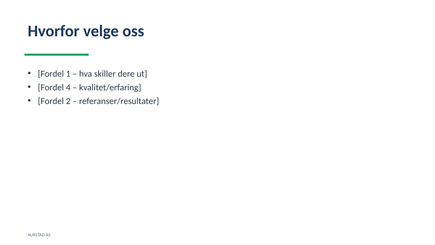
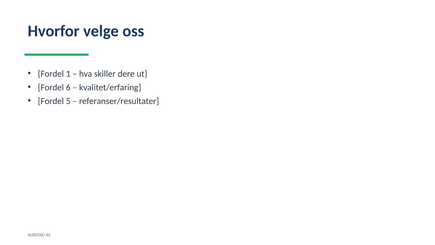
4: 4 -> 6 (68, 87)
2: 2 -> 5 (68, 101)
